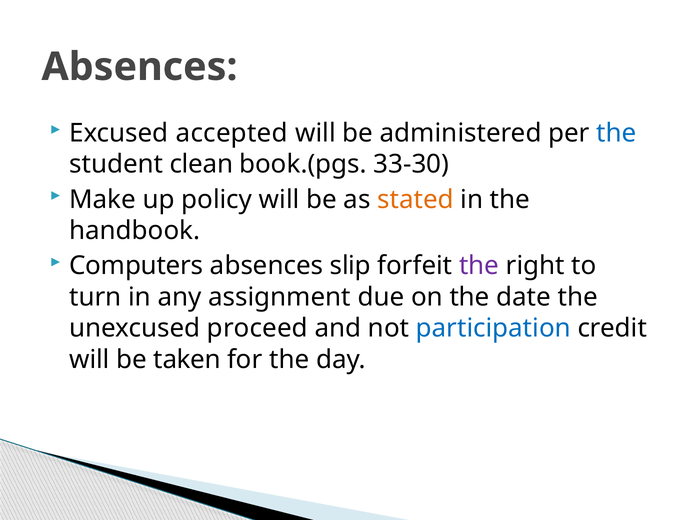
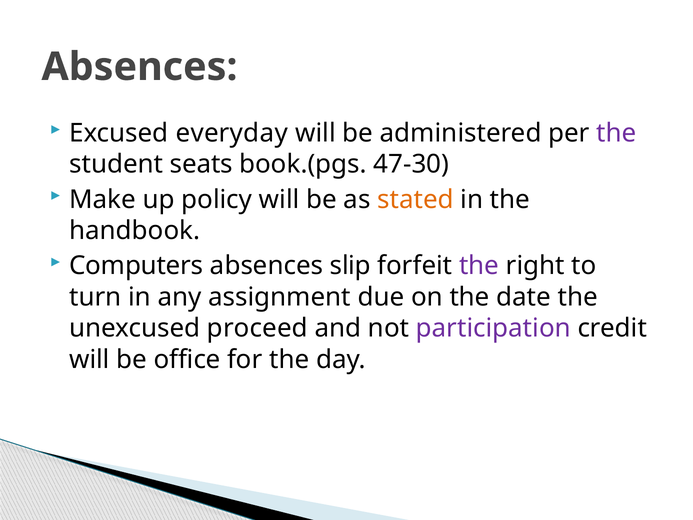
accepted: accepted -> everyday (232, 133)
the colour: blue -> purple (616, 133)
clean: clean -> seats (201, 164)
33-30: 33-30 -> 47-30 (411, 164)
participation colour: blue -> purple (493, 328)
taken: taken -> office (187, 359)
